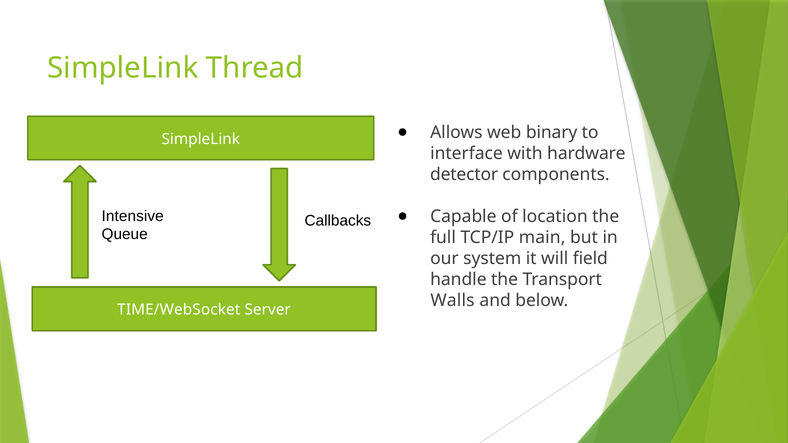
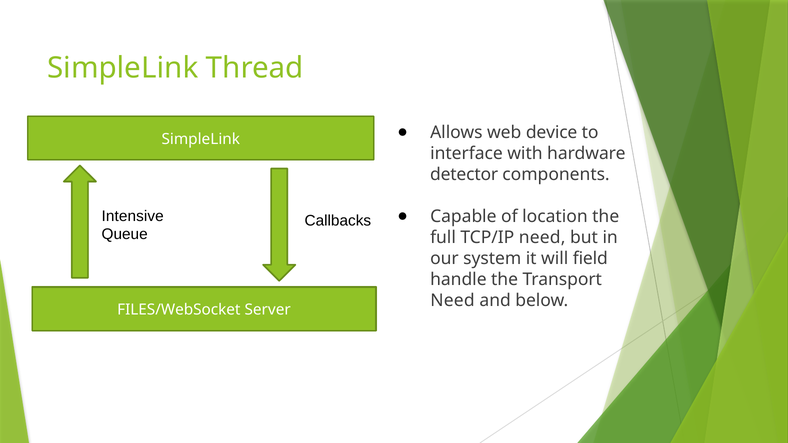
binary: binary -> device (552, 133)
TCP/IP main: main -> need (542, 238)
Walls: Walls -> Need (453, 301)
TIME/WebSocket: TIME/WebSocket -> FILES/WebSocket (179, 310)
